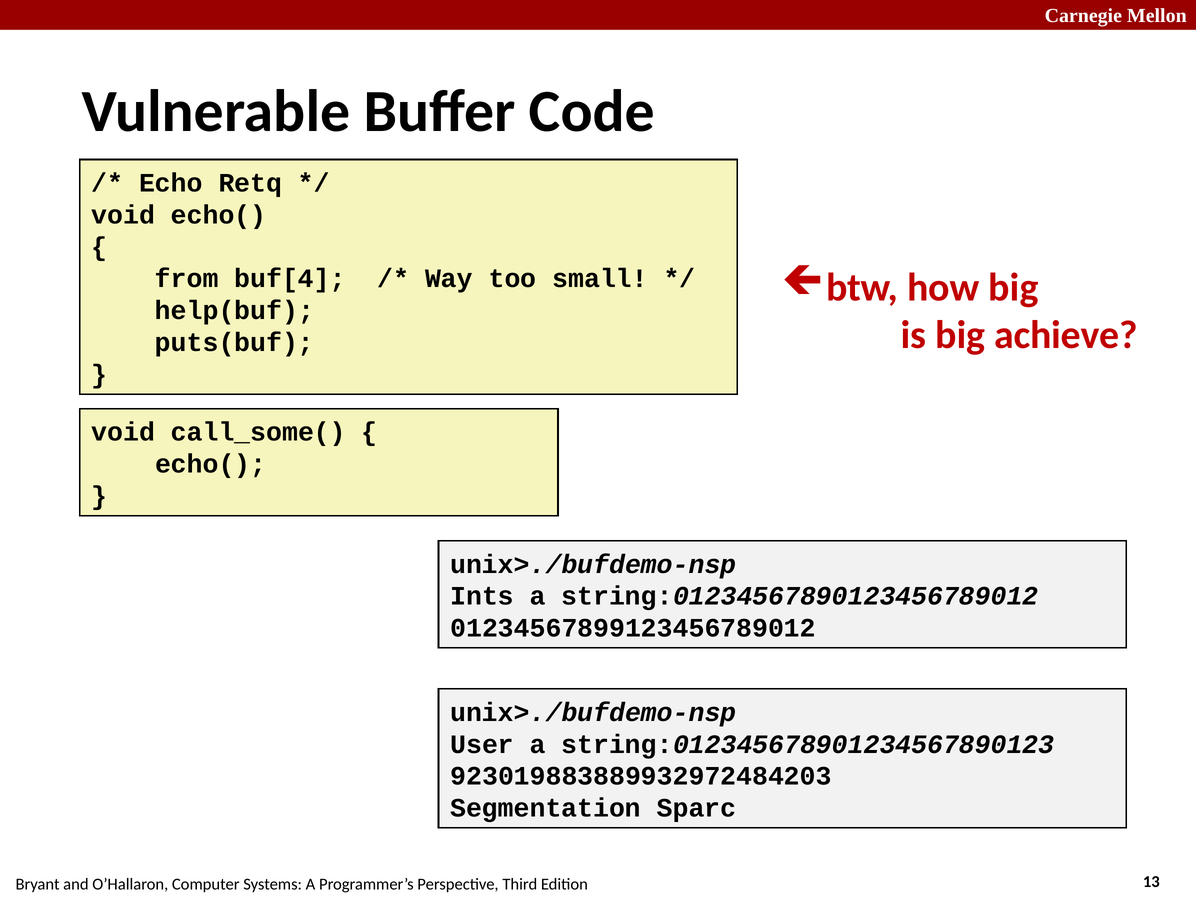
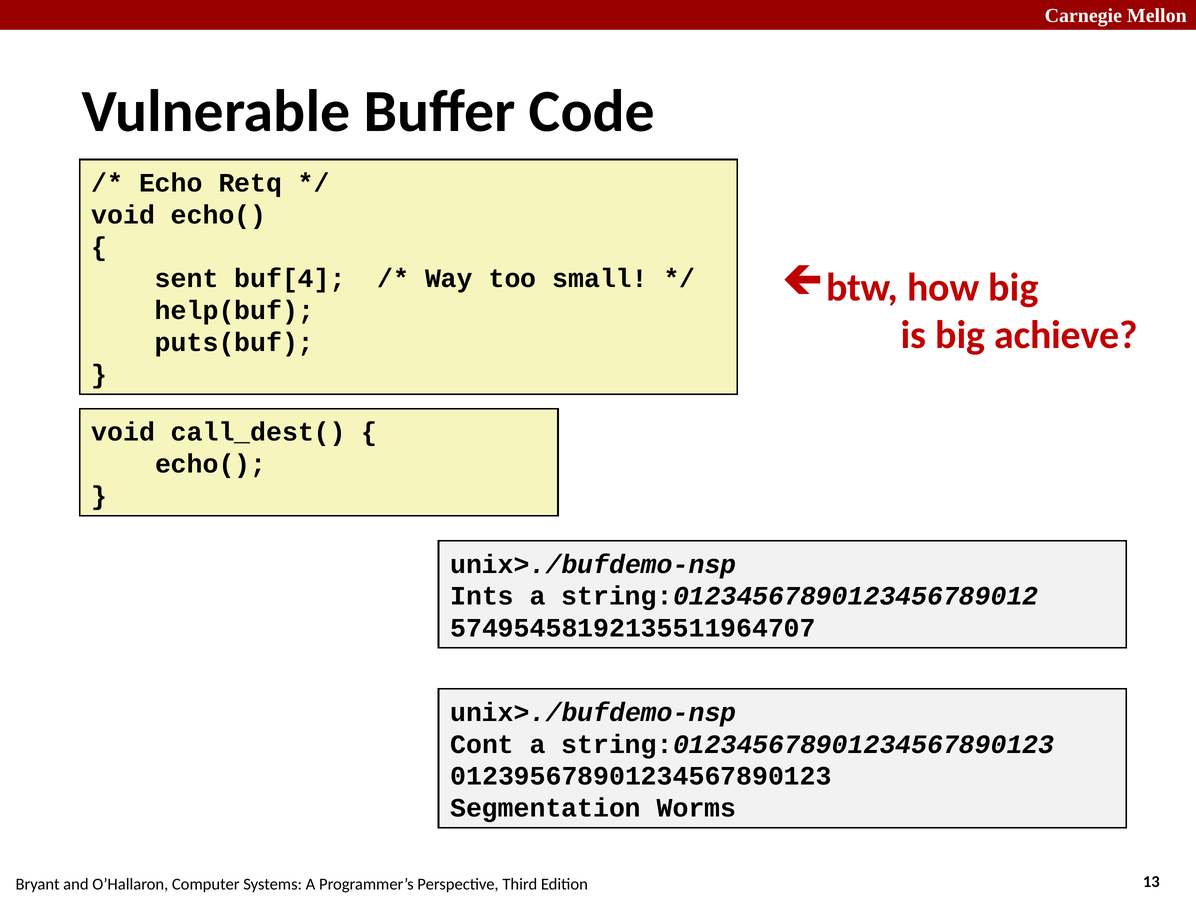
from: from -> sent (187, 279)
call_some(: call_some( -> call_dest( (258, 432)
01234567899123456789012: 01234567899123456789012 -> 57495458192135511964707 (633, 628)
User: User -> Cont (482, 744)
923019883889932972484203: 923019883889932972484203 -> 012395678901234567890123 (641, 776)
Sparc: Sparc -> Worms (697, 808)
